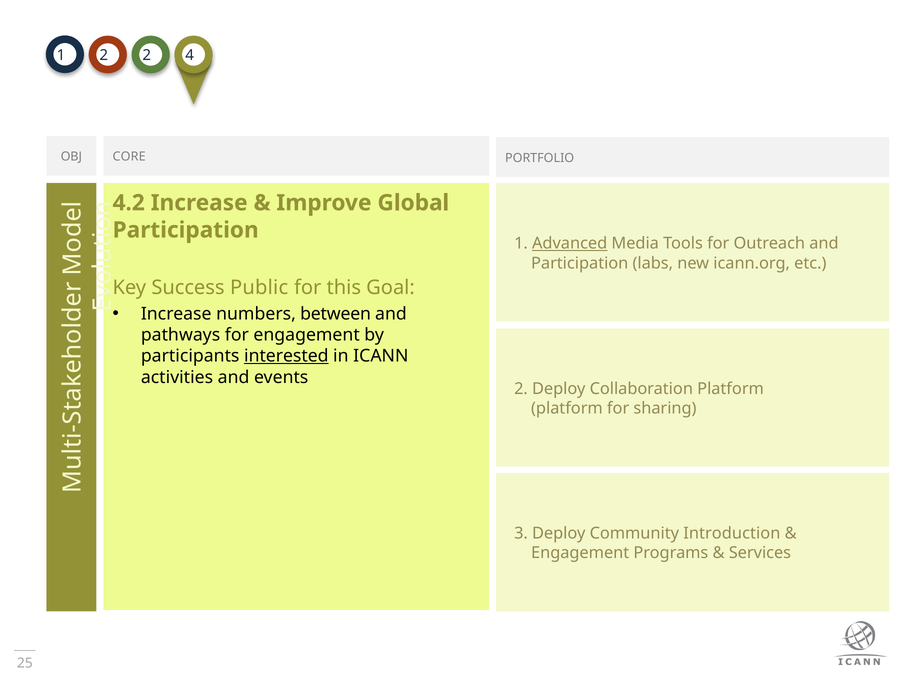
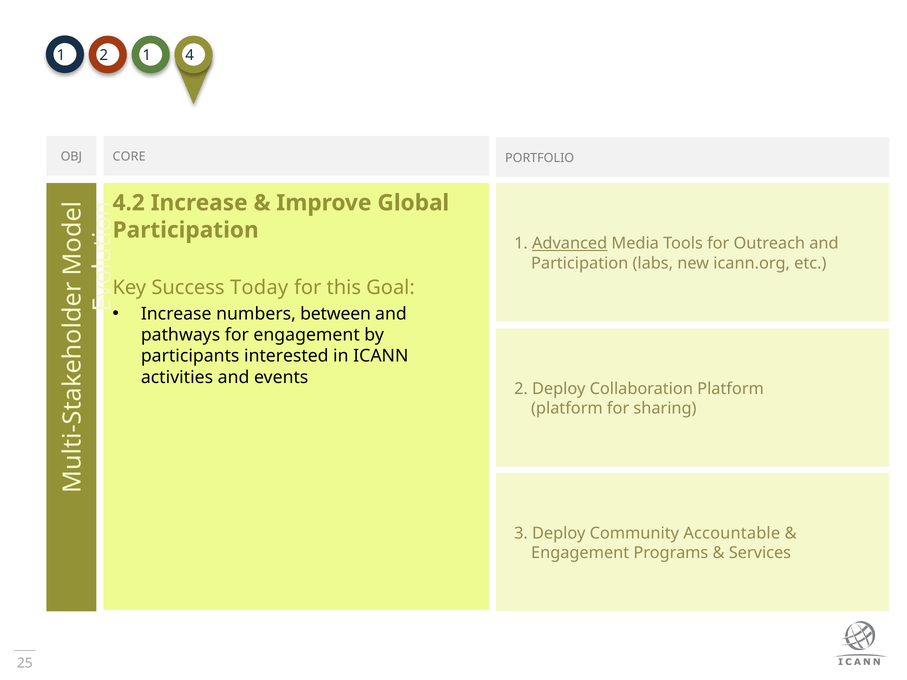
1 2: 2 -> 1 (147, 55)
Public: Public -> Today (259, 288)
interested underline: present -> none (286, 356)
Introduction: Introduction -> Accountable (732, 534)
